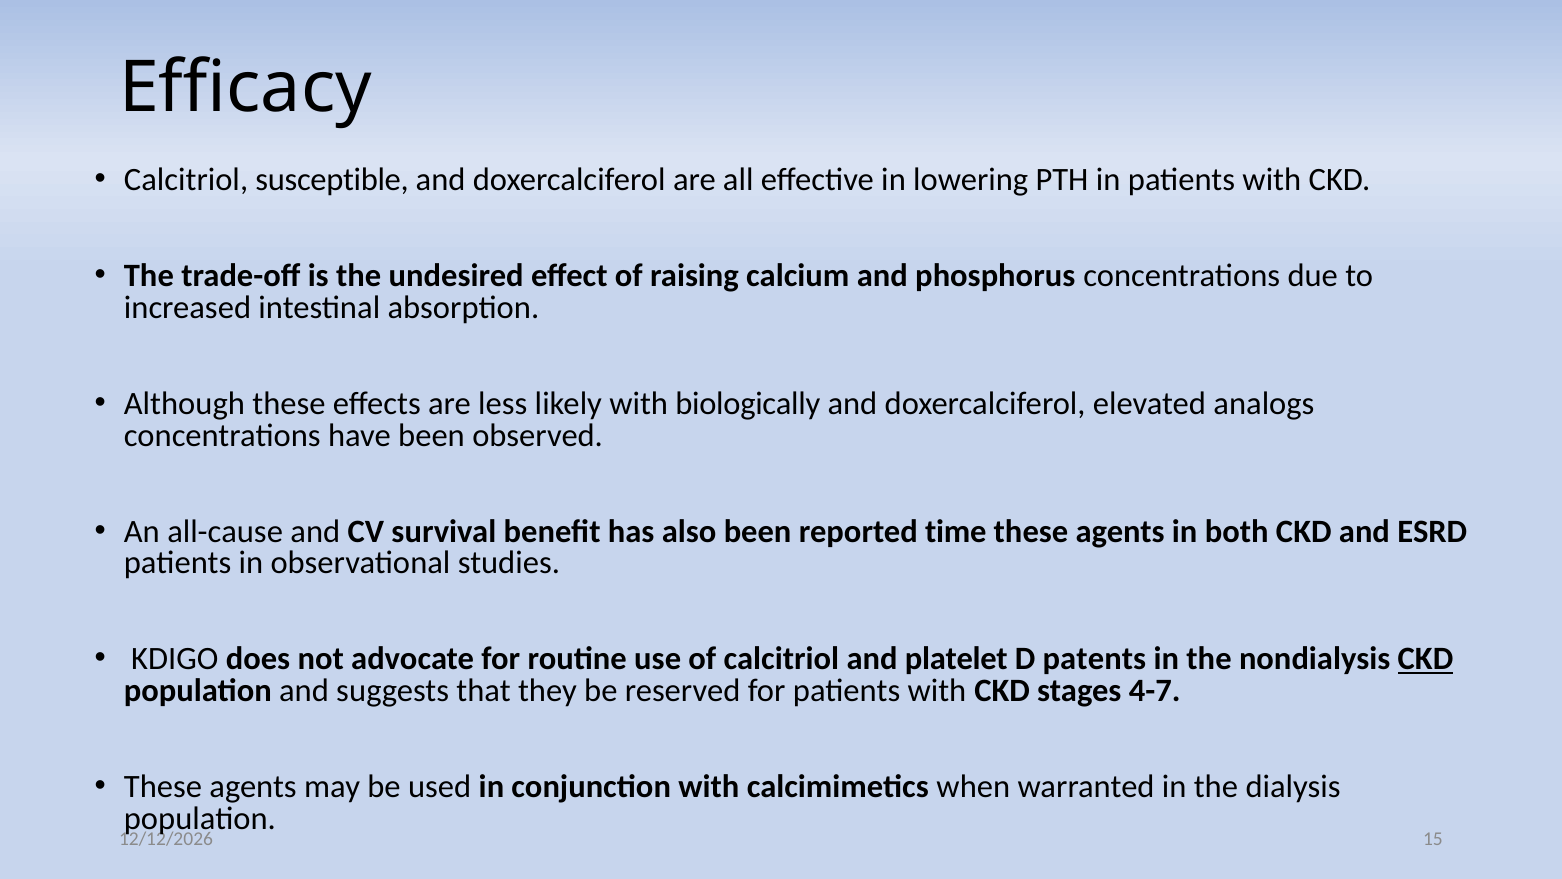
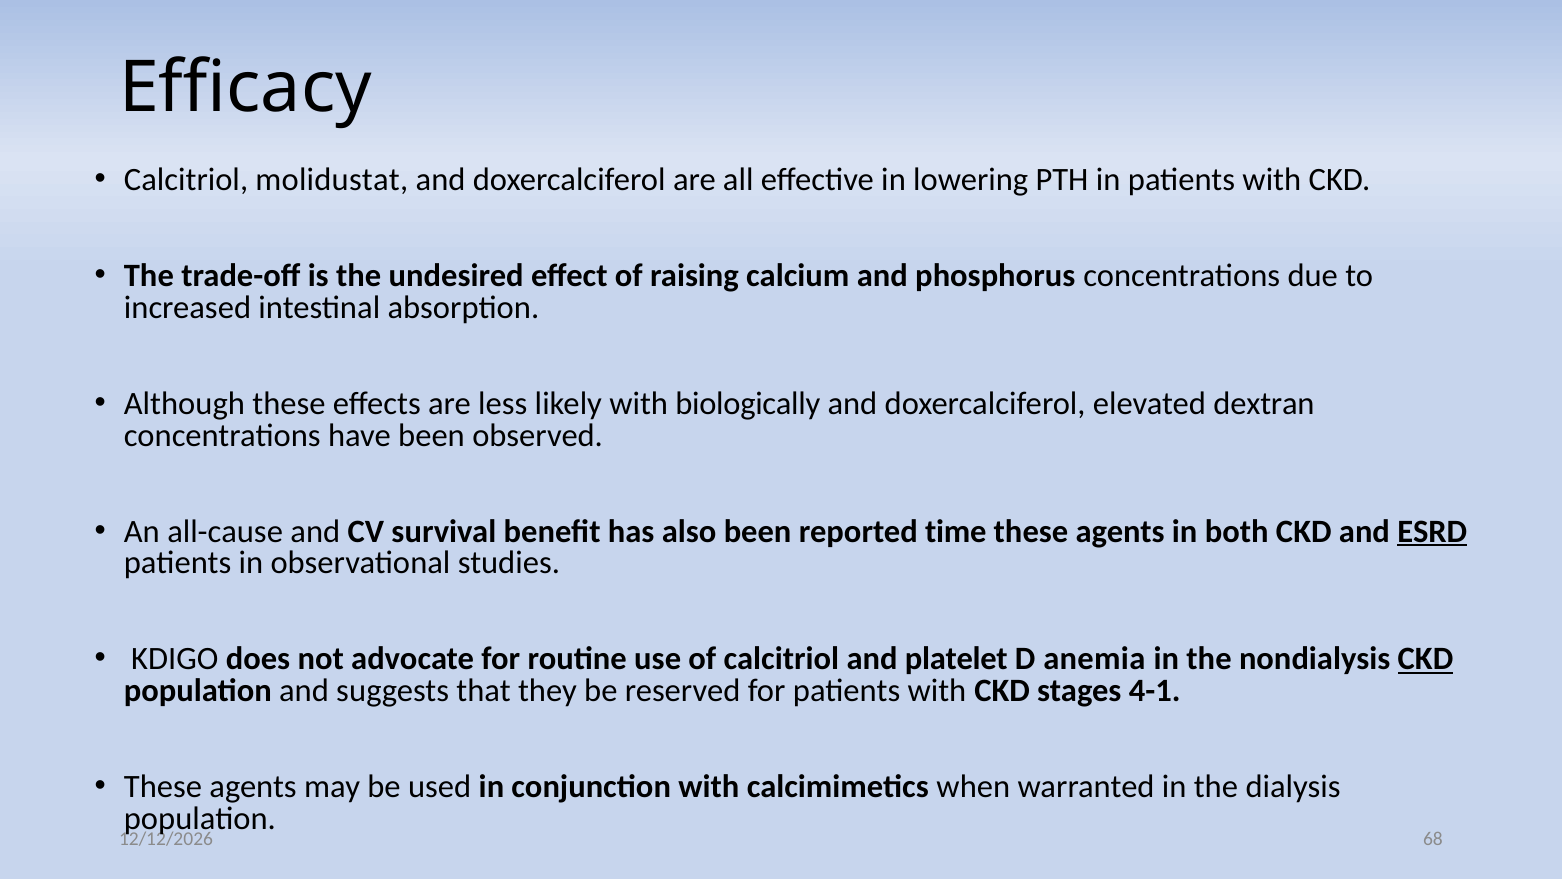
susceptible: susceptible -> molidustat (332, 180)
analogs: analogs -> dextran (1264, 404)
ESRD underline: none -> present (1432, 531)
patents: patents -> anemia (1094, 659)
4-7: 4-7 -> 4-1 (1155, 691)
15: 15 -> 68 (1433, 839)
